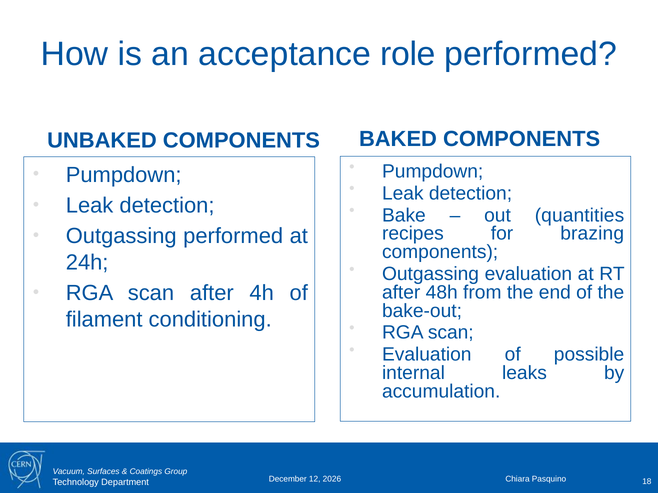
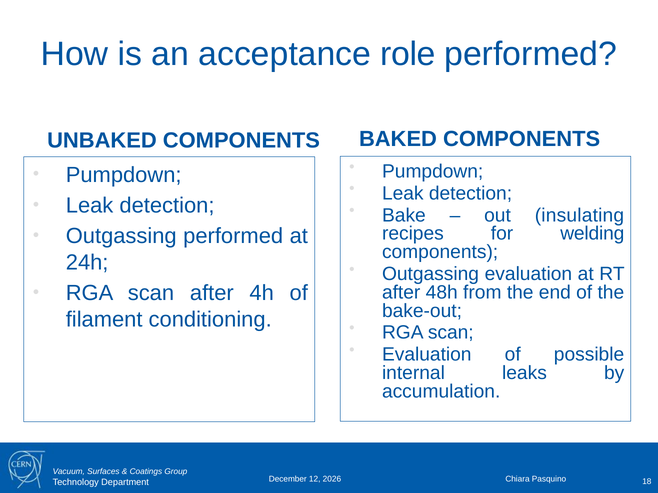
quantities: quantities -> insulating (579, 215)
brazing: brazing -> welding (592, 234)
